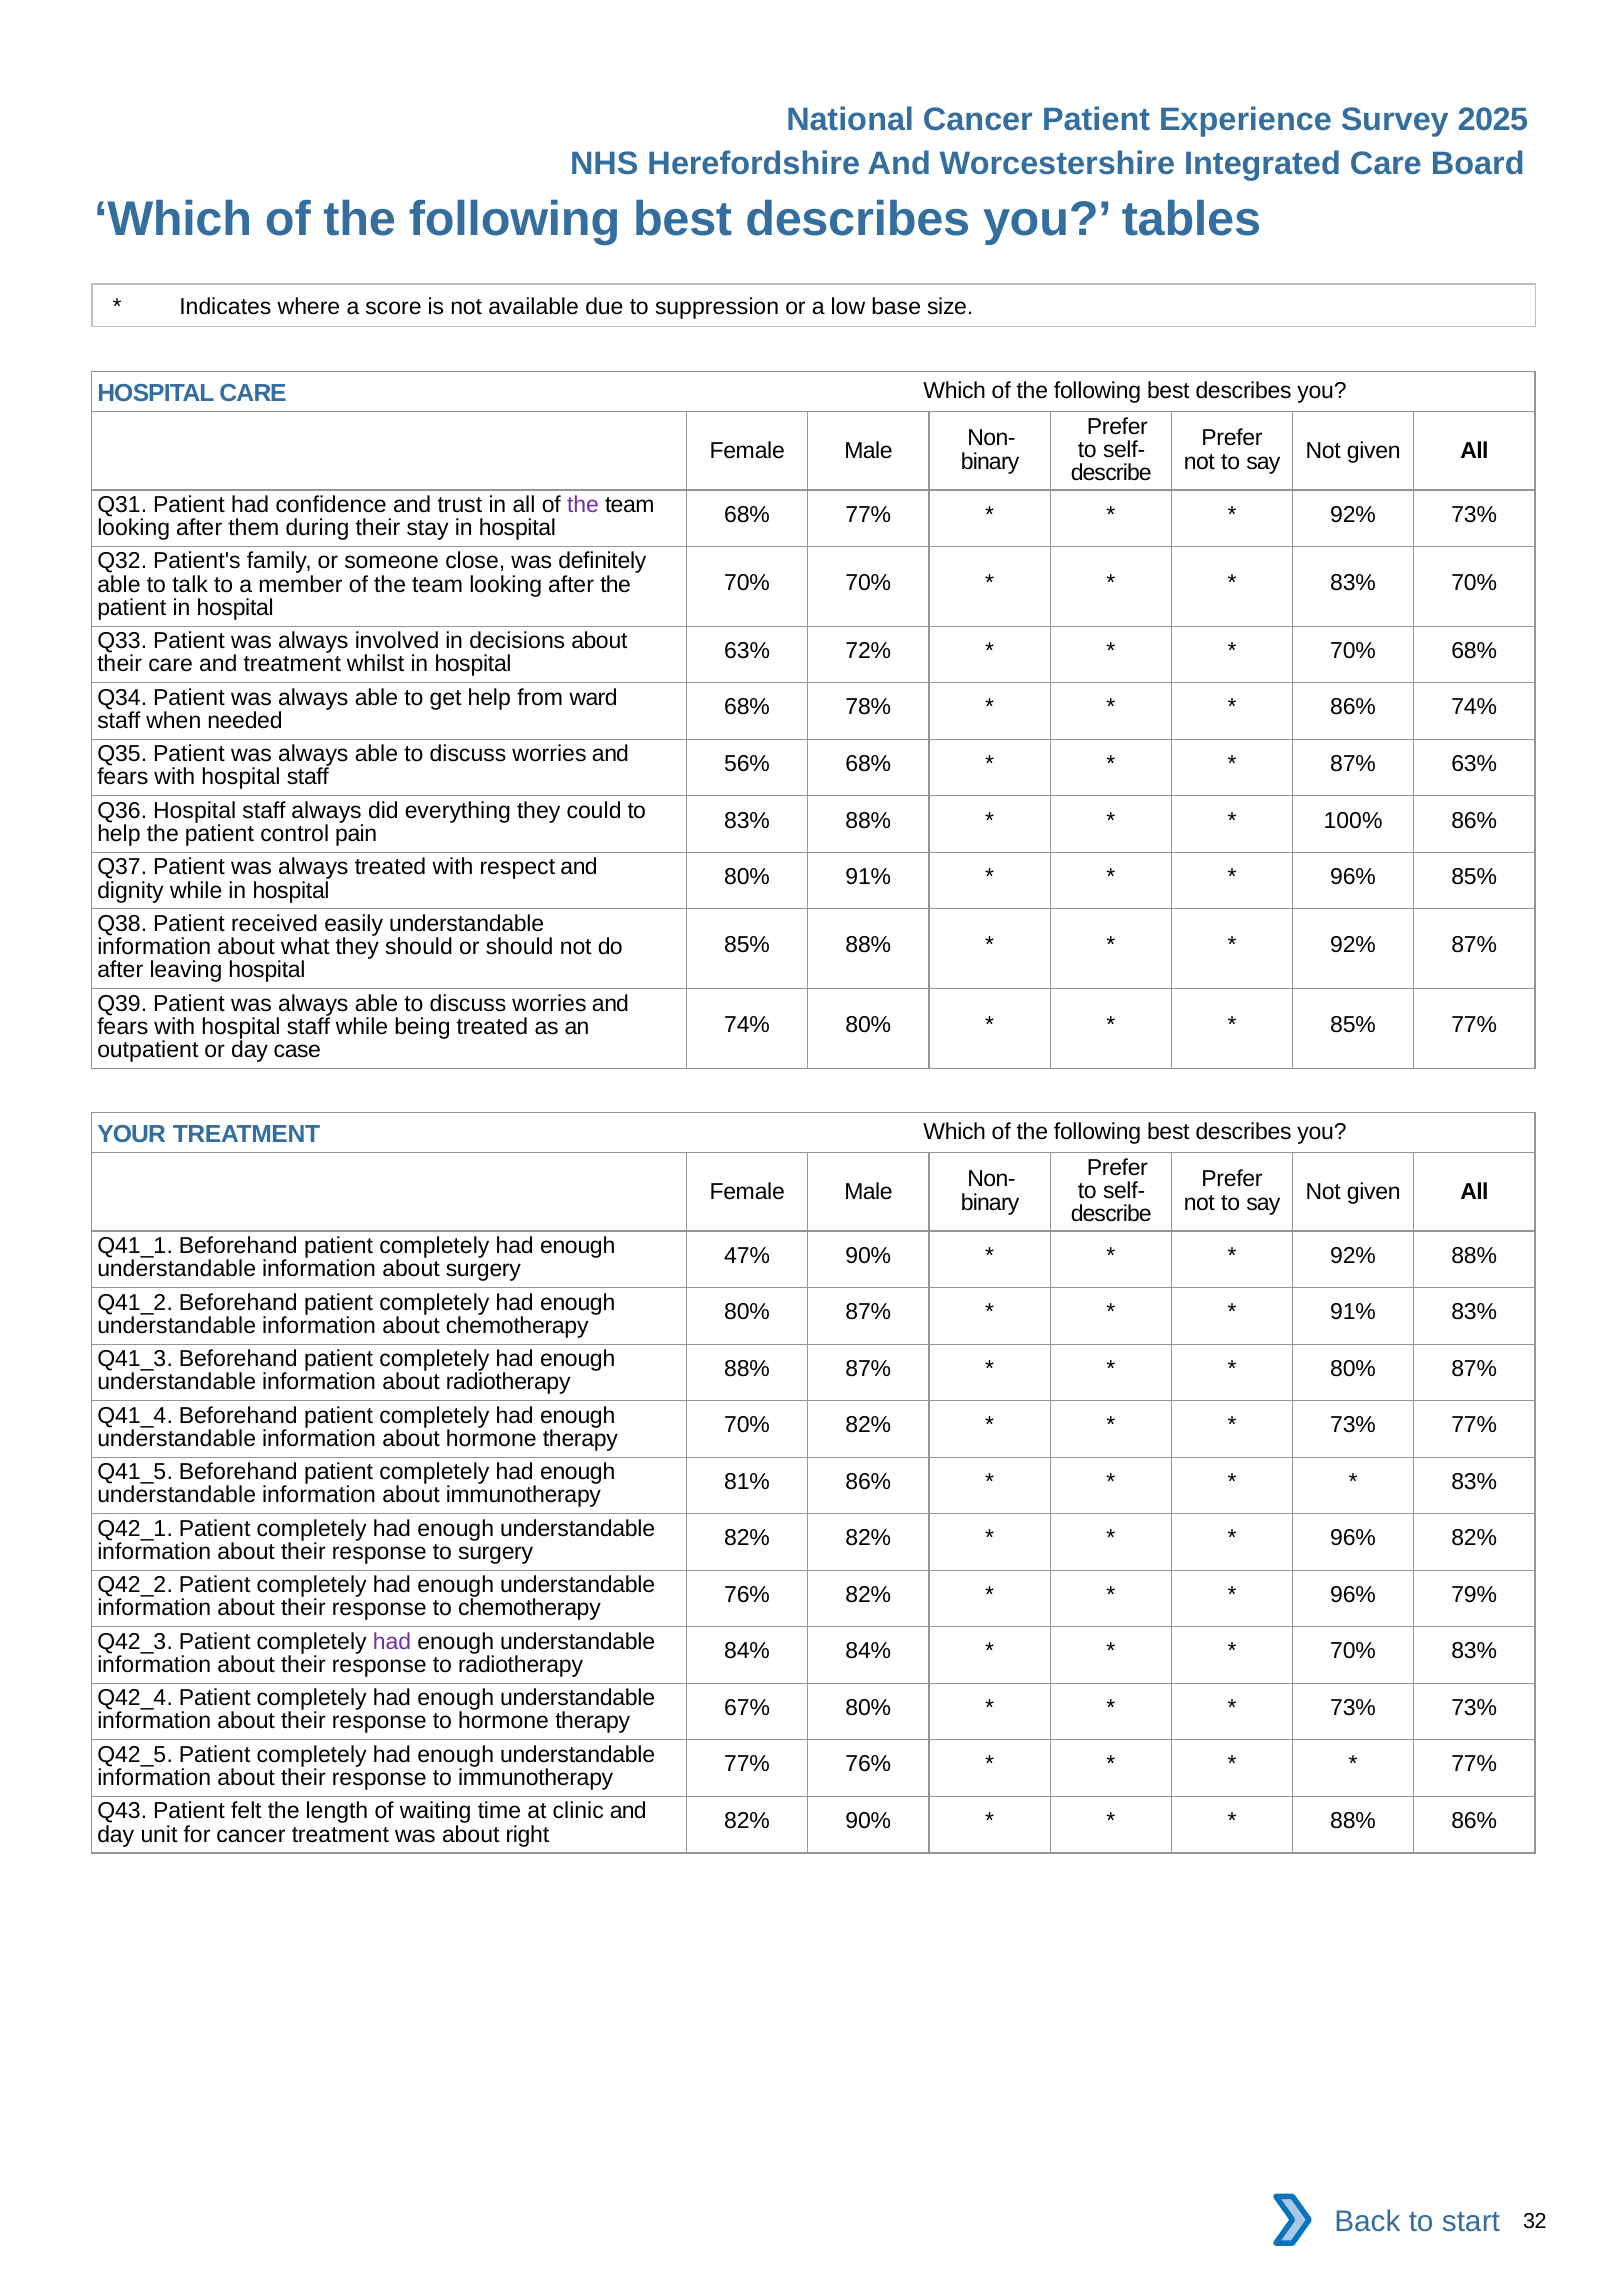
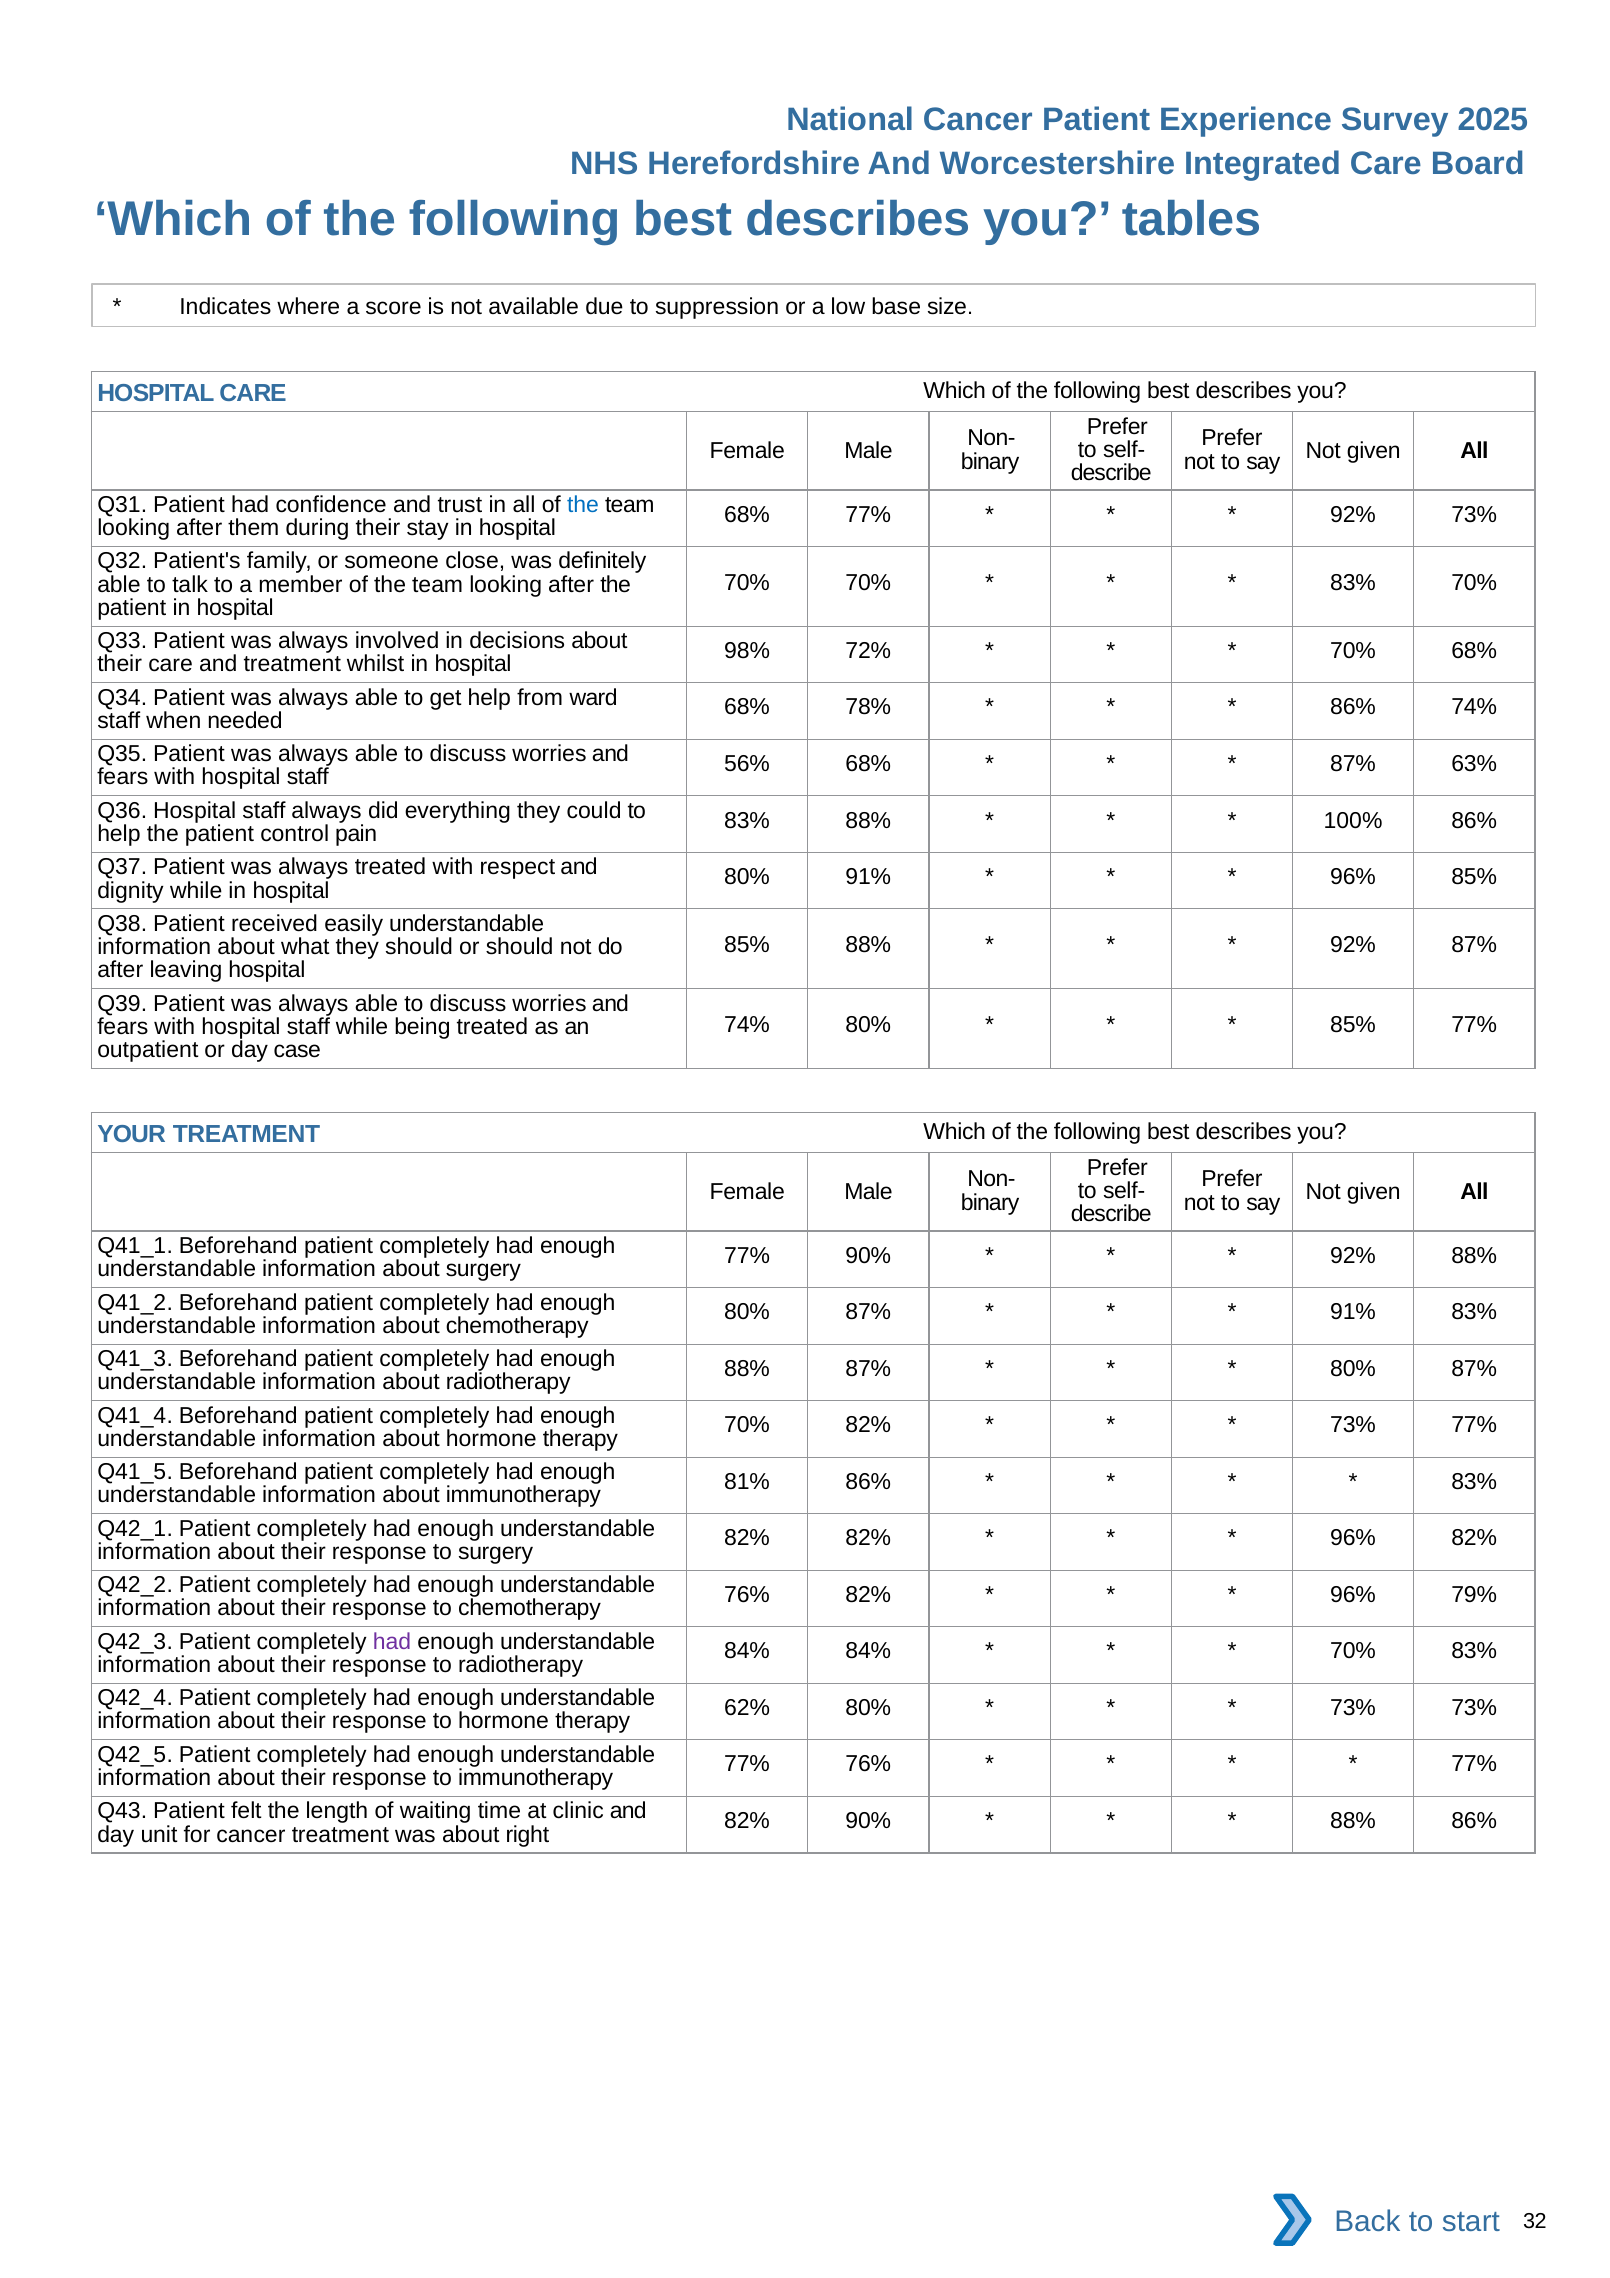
the colour: purple -> blue (583, 505)
63%: 63% -> 98% (747, 651)
47%: 47% -> 77% (747, 1256)
67%: 67% -> 62% (747, 1708)
